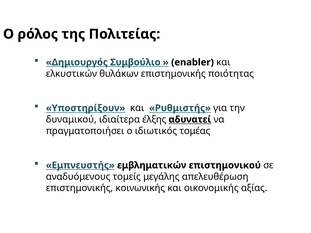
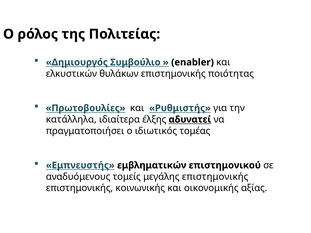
Υποστηρίξουν: Υποστηρίξουν -> Πρωτοβουλίες (86, 108)
δυναμικού: δυναμικού -> κατάλληλα (71, 120)
μεγάλης απελευθέρωση: απελευθέρωση -> επιστημονικής (215, 177)
